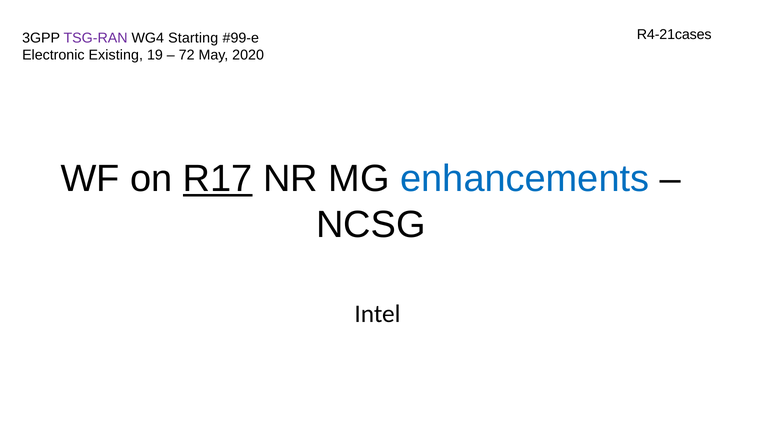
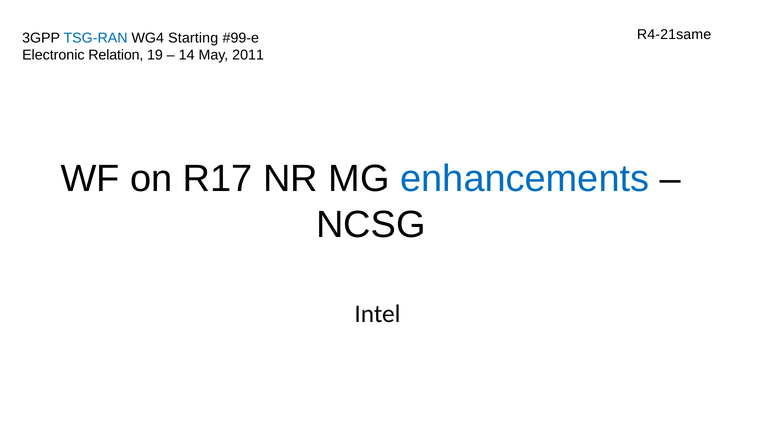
R4-21cases: R4-21cases -> R4-21same (674, 34)
TSG-RAN colour: purple -> blue (96, 38)
Existing: Existing -> Relation (116, 55)
72: 72 -> 14 (187, 55)
2020: 2020 -> 2011 (248, 55)
R17 underline: present -> none (218, 179)
